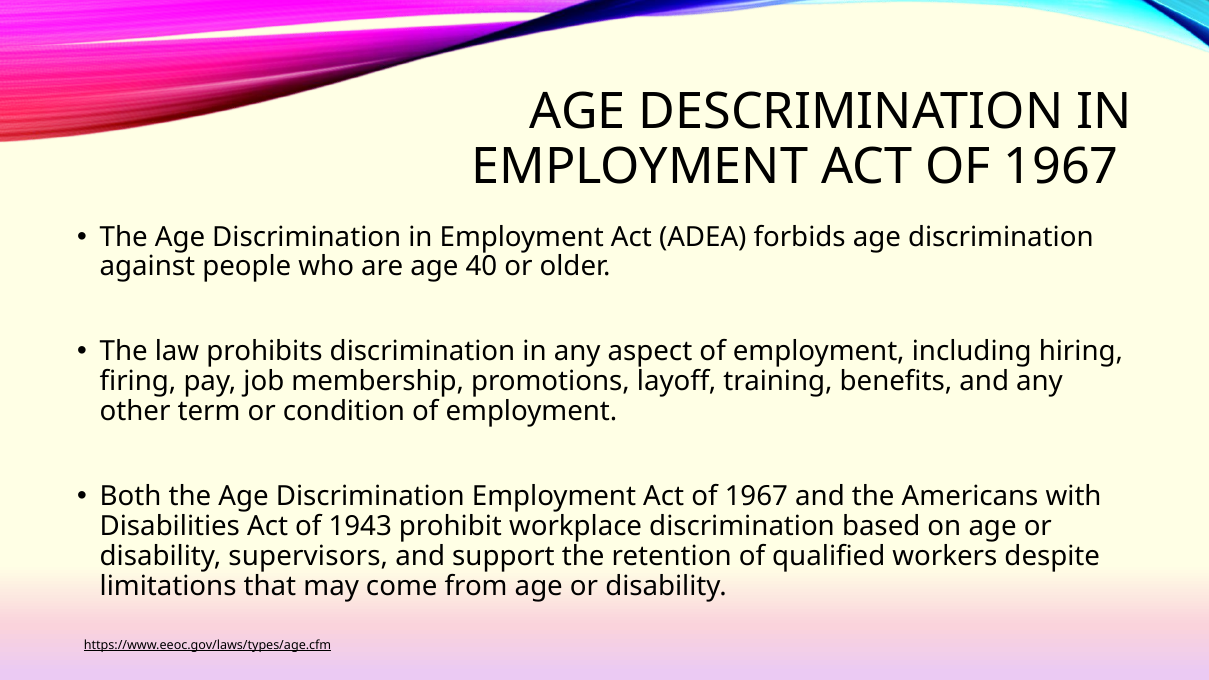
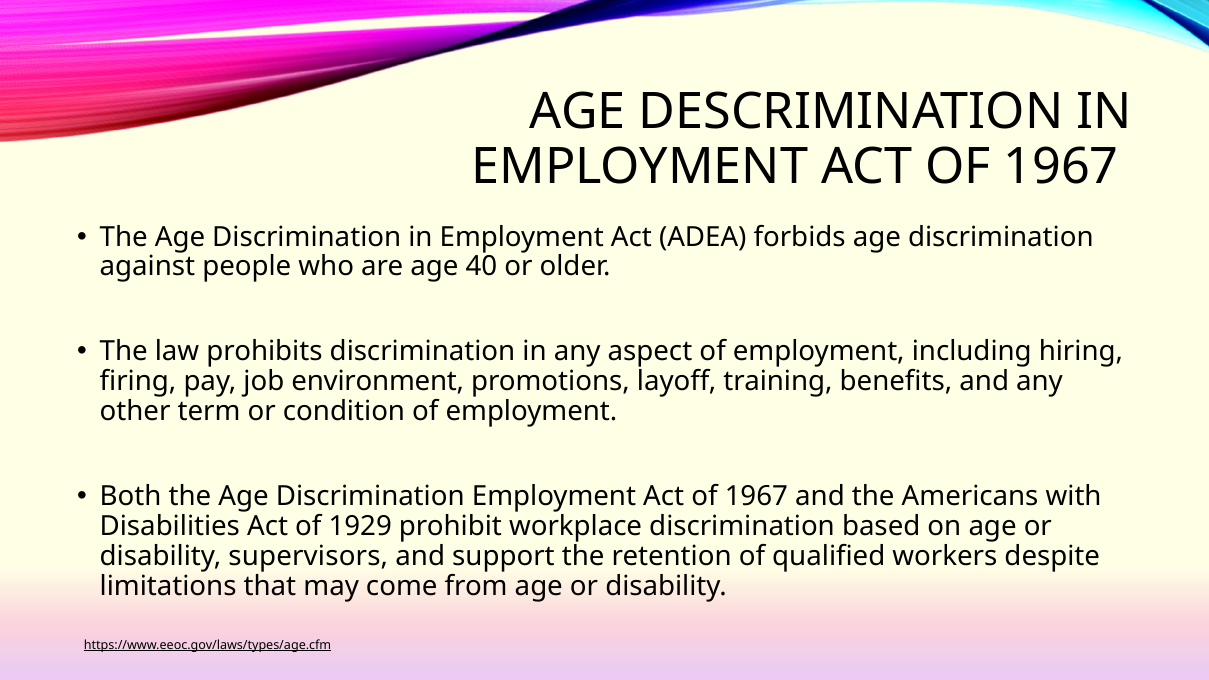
membership: membership -> environment (378, 382)
1943: 1943 -> 1929 (360, 527)
